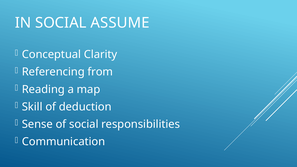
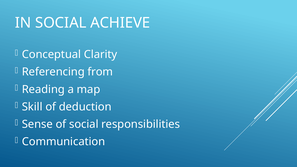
ASSUME: ASSUME -> ACHIEVE (120, 23)
